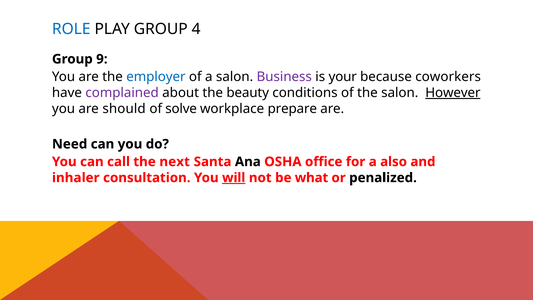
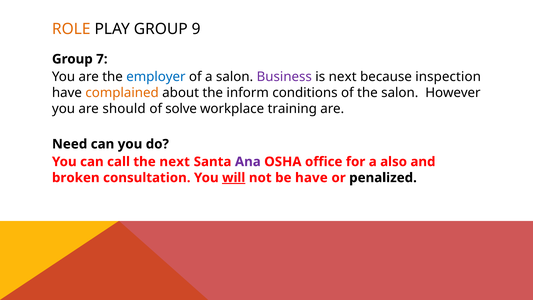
ROLE colour: blue -> orange (71, 29)
4: 4 -> 9 (196, 29)
9: 9 -> 7 (102, 59)
is your: your -> next (343, 77)
coworkers: coworkers -> inspection (448, 77)
complained colour: purple -> orange (122, 93)
beauty: beauty -> inform (248, 93)
However underline: present -> none (453, 93)
prepare: prepare -> training (292, 109)
Ana colour: black -> purple (248, 162)
inhaler: inhaler -> broken (76, 178)
be what: what -> have (311, 178)
